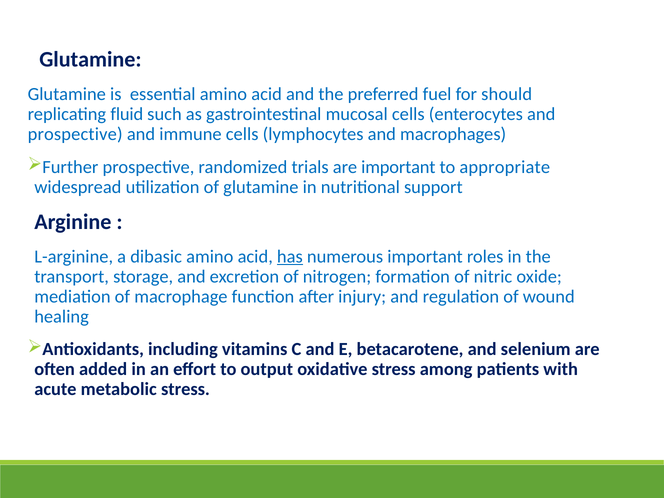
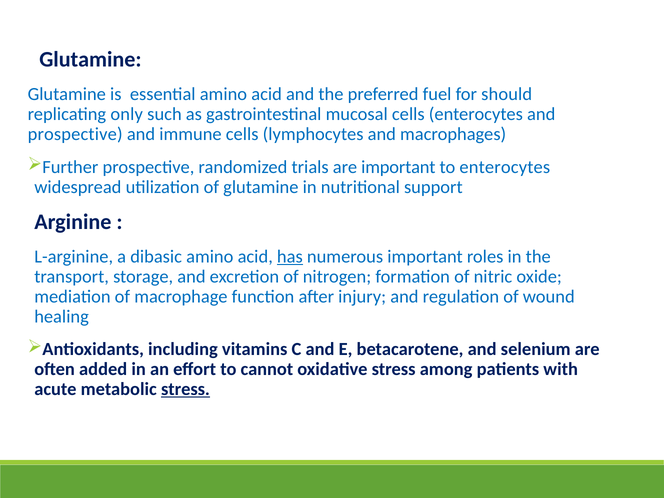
fluid: fluid -> only (127, 114)
to appropriate: appropriate -> enterocytes (505, 167)
output: output -> cannot (267, 369)
stress underline: none -> present (185, 389)
